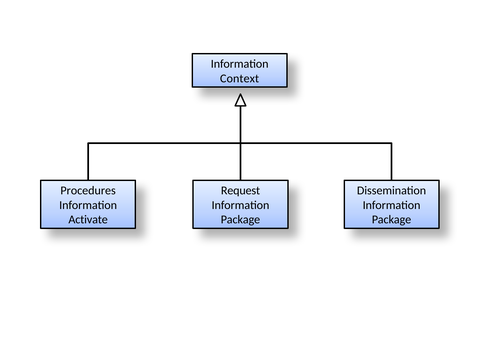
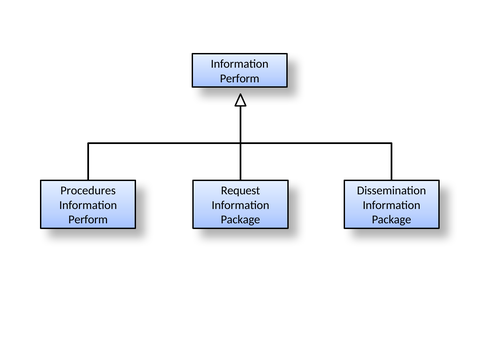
Context: Context -> Perform (240, 78)
Activate: Activate -> Perform (88, 219)
